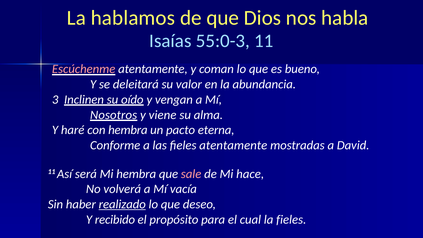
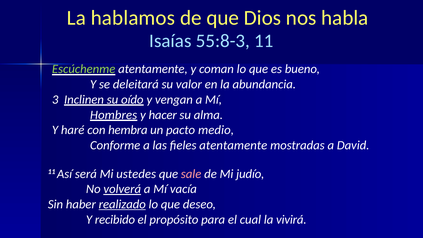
55:0-3: 55:0-3 -> 55:8-3 (223, 41)
Escúchenme colour: pink -> light green (84, 69)
Nosotros: Nosotros -> Hombres (114, 115)
viene: viene -> hacer (163, 115)
eterna: eterna -> medio (216, 130)
Mi hembra: hembra -> ustedes (136, 174)
hace: hace -> judío (250, 174)
volverá underline: none -> present (122, 189)
la fieles: fieles -> vivirá (291, 219)
